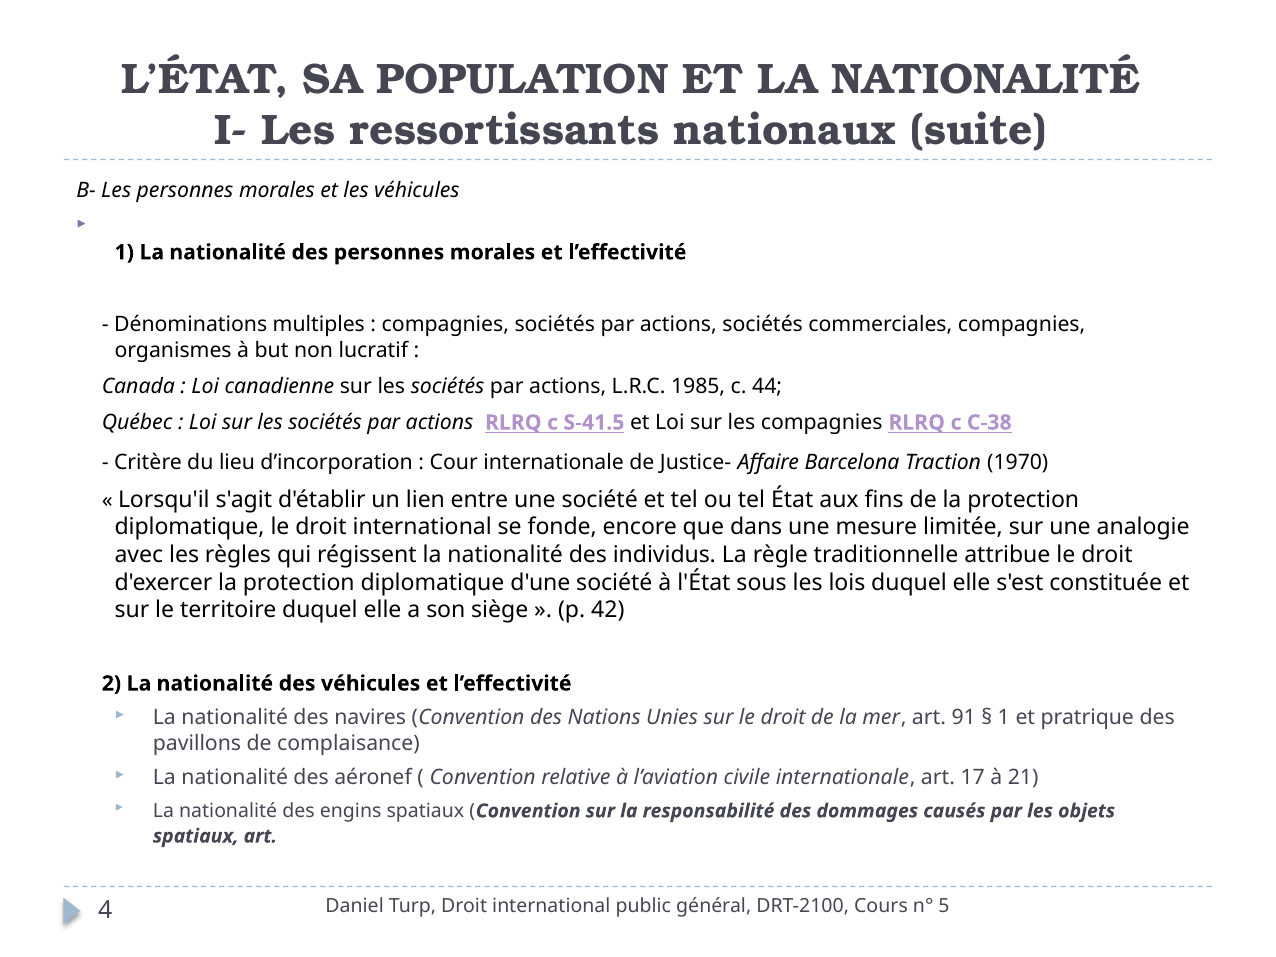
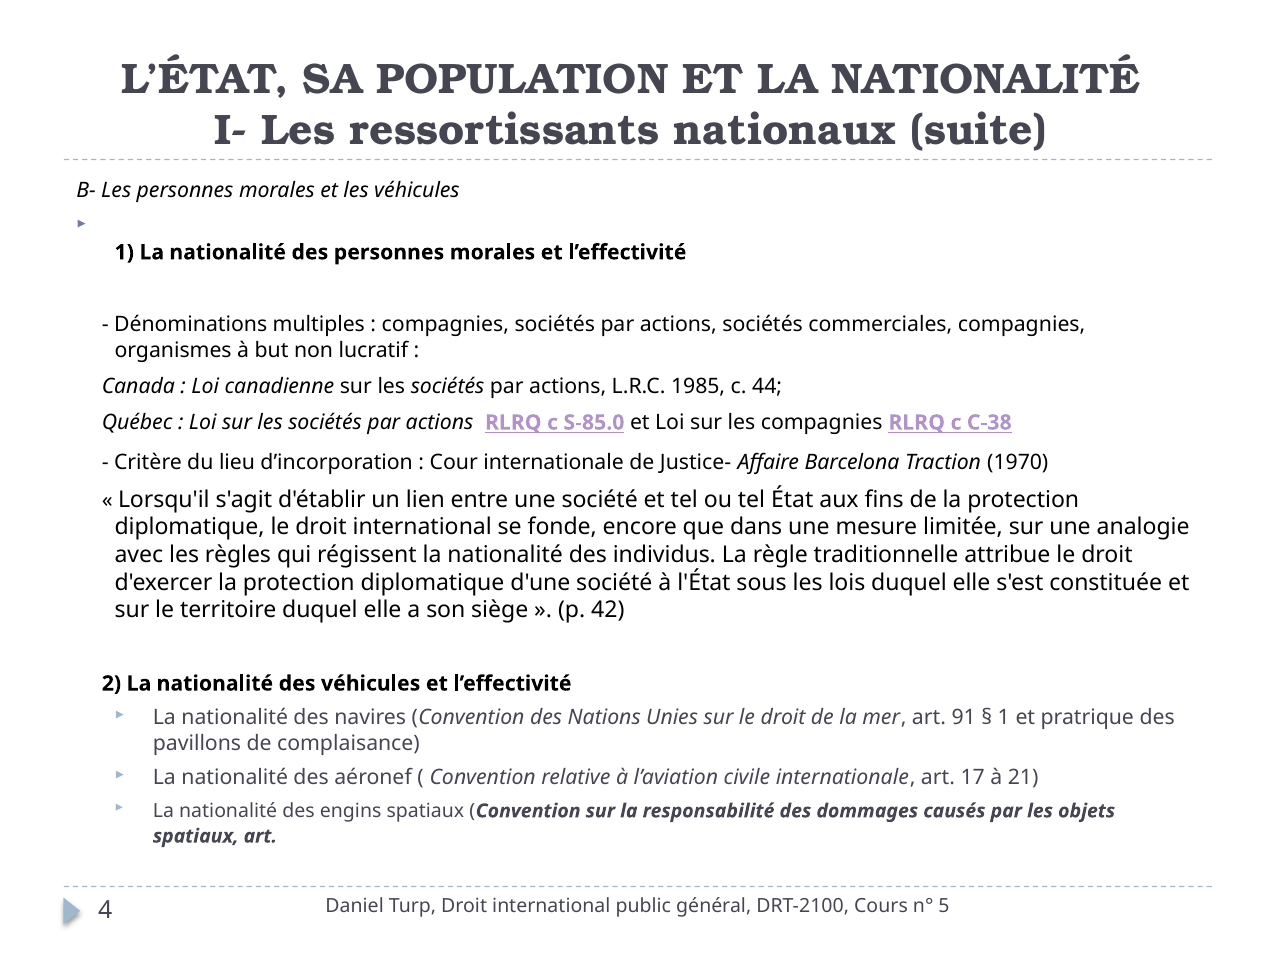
S-41.5: S-41.5 -> S-85.0 (594, 423)
